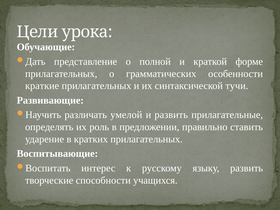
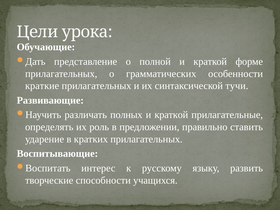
умелой: умелой -> полных (126, 115)
развить: развить -> краткой (171, 115)
